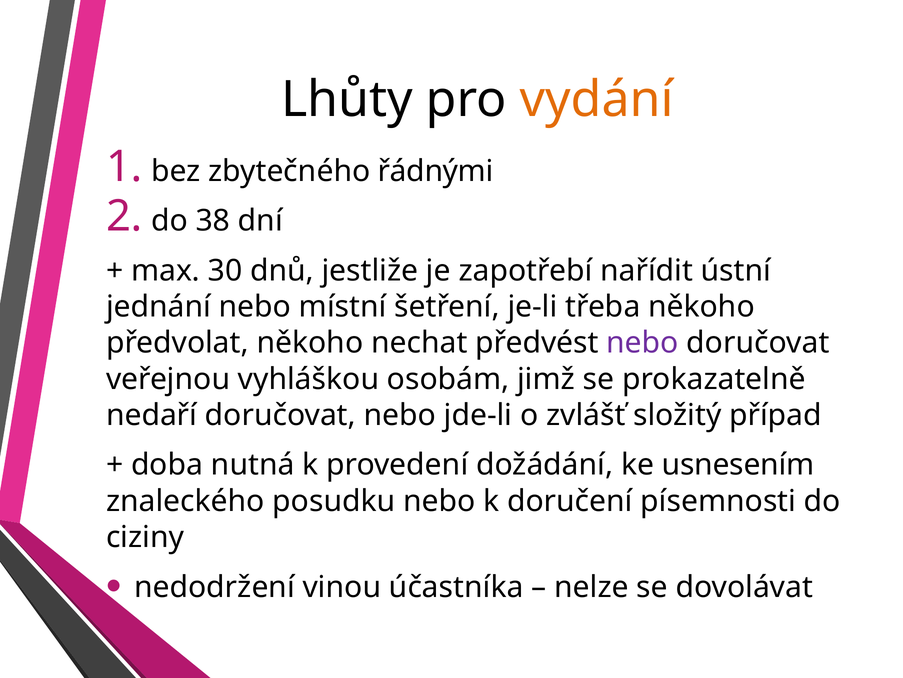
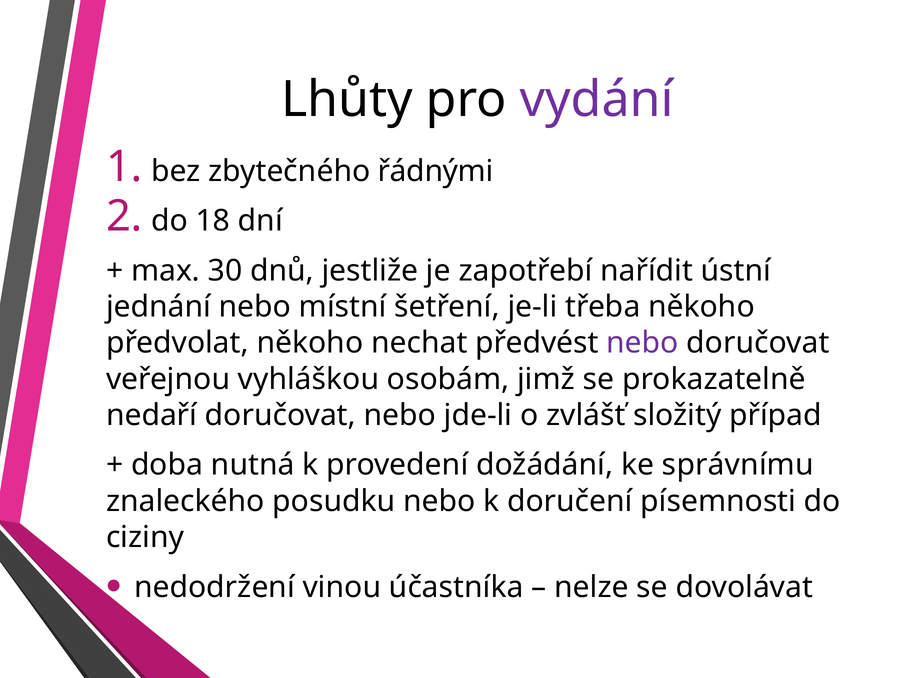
vydání colour: orange -> purple (597, 99)
38: 38 -> 18 (213, 221)
usnesením: usnesením -> správnímu (738, 465)
